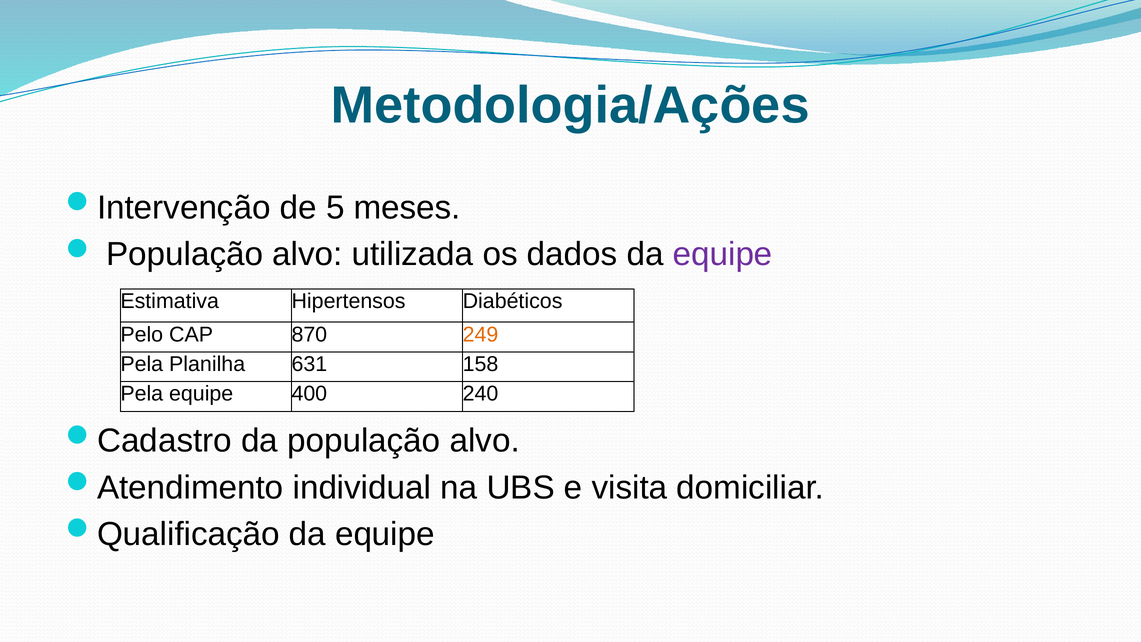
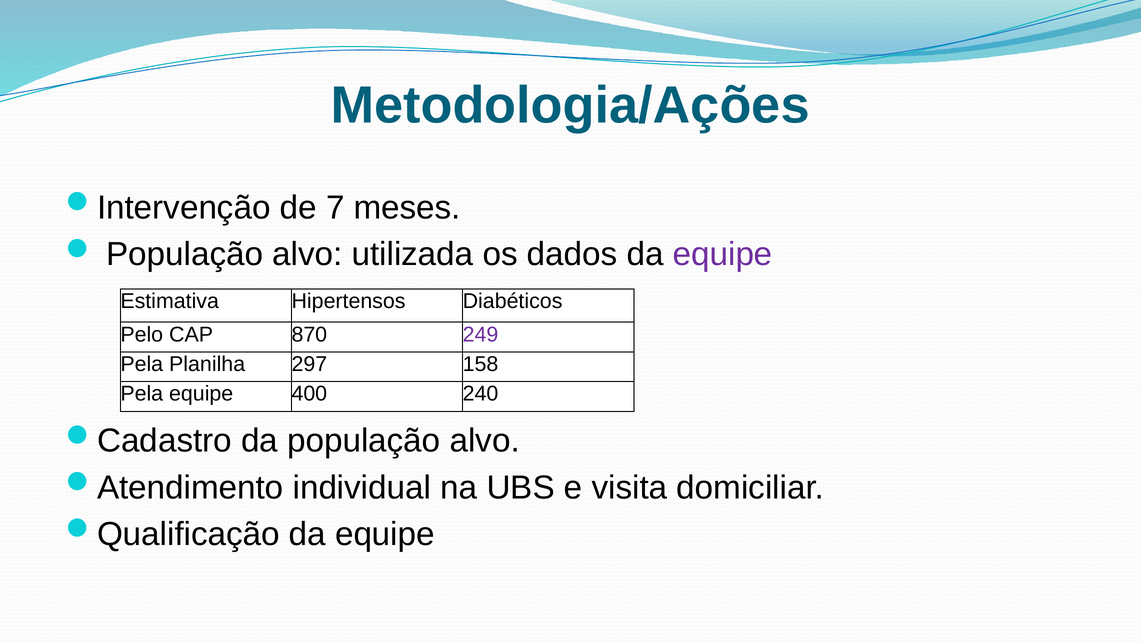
5: 5 -> 7 (335, 208)
249 colour: orange -> purple (481, 334)
631: 631 -> 297 (309, 364)
